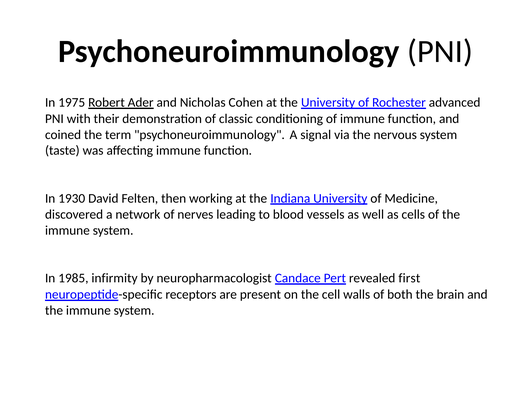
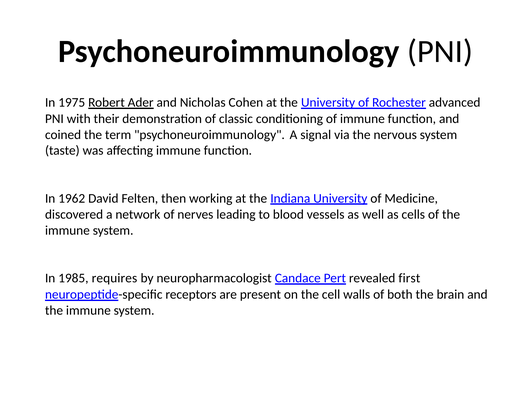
1930: 1930 -> 1962 (72, 198)
infirmity: infirmity -> requires (114, 278)
